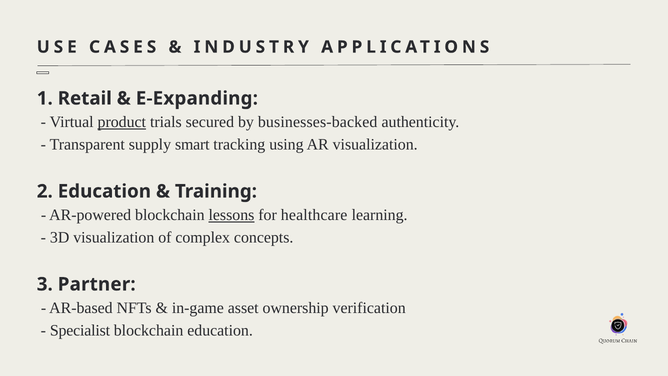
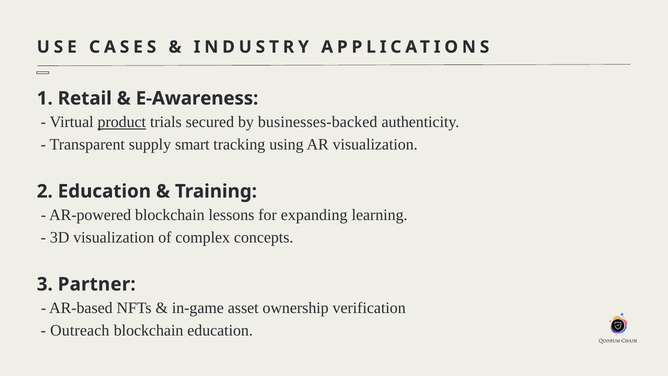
E-Expanding: E-Expanding -> E-Awareness (197, 98)
lessons underline: present -> none (231, 215)
healthcare: healthcare -> expanding (314, 215)
Specialist: Specialist -> Outreach (80, 330)
